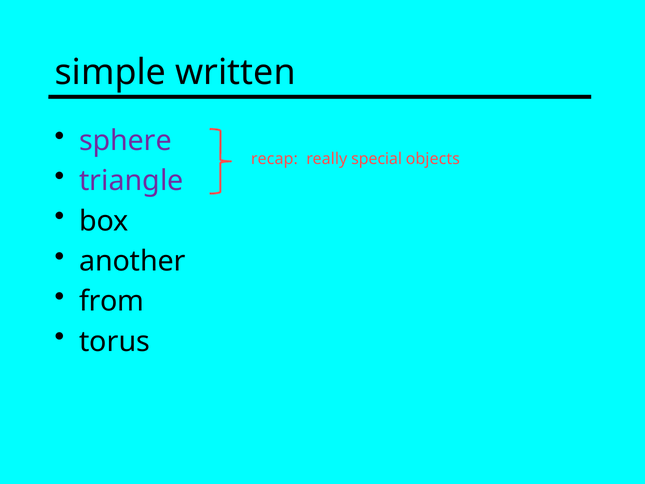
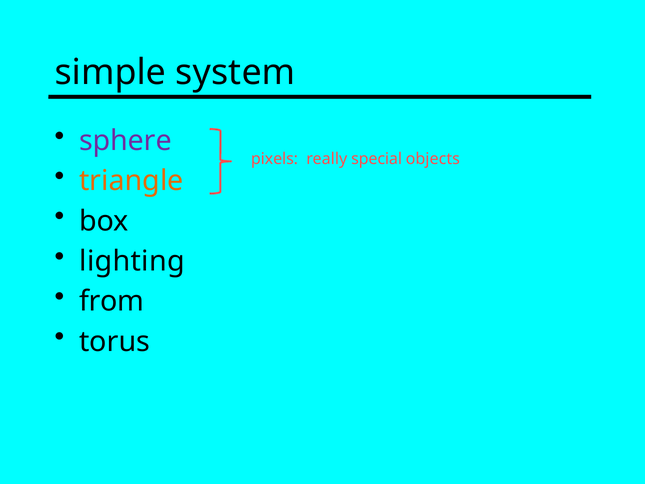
written: written -> system (235, 72)
recap: recap -> pixels (274, 159)
triangle colour: purple -> orange (131, 181)
another: another -> lighting (132, 261)
